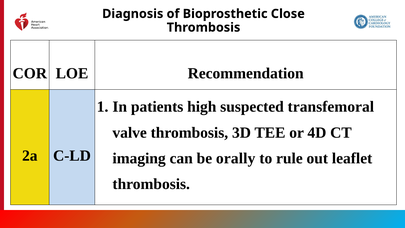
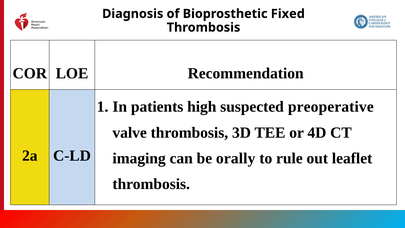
Close: Close -> Fixed (288, 14)
transfemoral: transfemoral -> preoperative (331, 107)
